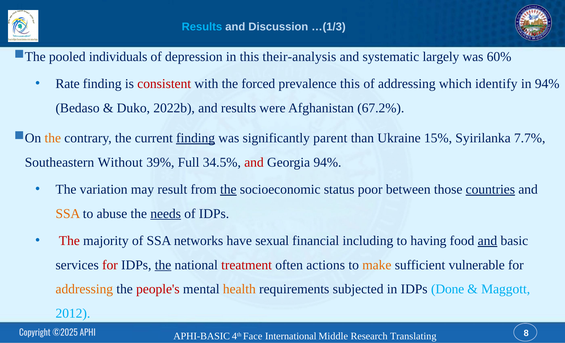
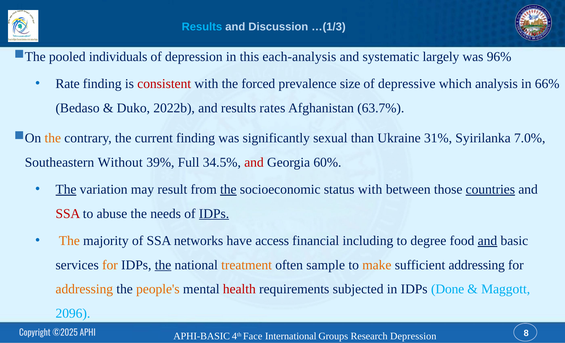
their-analysis: their-analysis -> each-analysis (299, 57)
60%: 60% -> 96% (499, 57)
prevalence this: this -> size (350, 84)
of addressing: addressing -> depressive (407, 84)
identify: identify -> analysis (496, 84)
in 94%: 94% -> 66% (547, 84)
were: were -> rates (272, 108)
67.2%: 67.2% -> 63.7% (381, 108)
finding underline: present -> none (196, 138)
parent: parent -> sexual (330, 138)
15%: 15% -> 31% (438, 138)
7.7%: 7.7% -> 7.0% (530, 138)
Georgia 94%: 94% -> 60% (327, 162)
The underline: none -> present (66, 189)
status poor: poor -> with (370, 189)
SSA colour: orange -> red (68, 214)
needs underline: present -> none (166, 214)
IDPs underline: none -> present (214, 214)
The colour: red -> orange (69, 241)
sexual: sexual -> access (272, 241)
having: having -> degree (428, 241)
for colour: red -> orange (110, 265)
treatment colour: red -> orange (247, 265)
actions: actions -> sample (326, 265)
sufficient vulnerable: vulnerable -> addressing (477, 265)
people's colour: red -> orange (158, 289)
health colour: orange -> red (239, 289)
2012: 2012 -> 2096 (73, 313)
Middle: Middle -> Groups (333, 336)
Research Translating: Translating -> Depression (413, 336)
